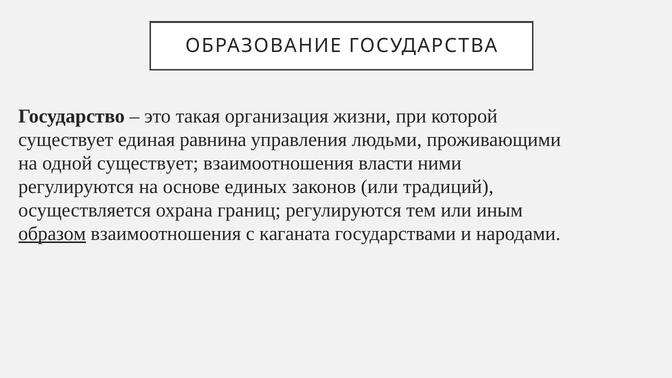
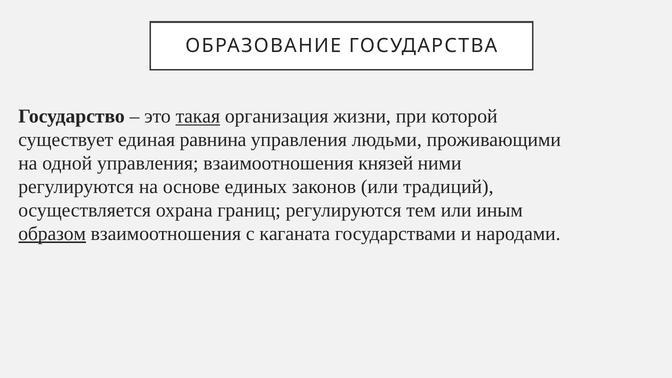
такая underline: none -> present (198, 116)
одной существует: существует -> управления (148, 163)
власти: власти -> князей (386, 163)
